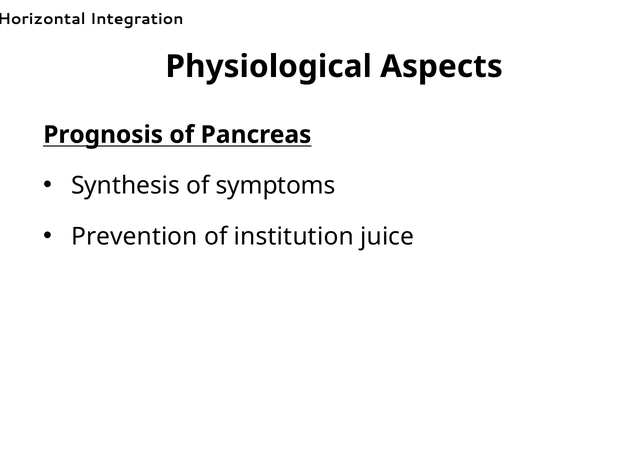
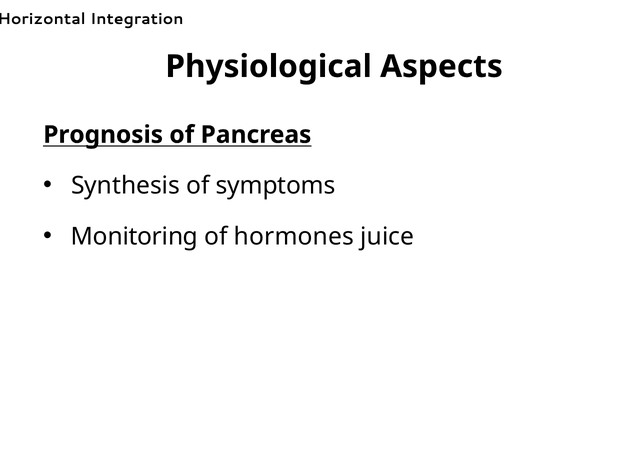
Prevention: Prevention -> Monitoring (135, 237)
institution: institution -> hormones (294, 237)
